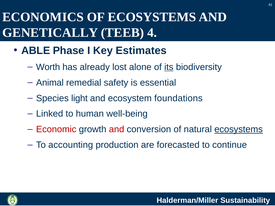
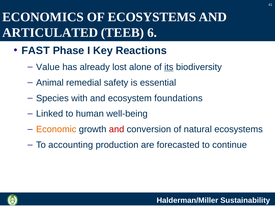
GENETICALLY: GENETICALLY -> ARTICULATED (50, 33)
4: 4 -> 6 (152, 33)
ABLE: ABLE -> FAST (36, 51)
Estimates: Estimates -> Reactions (141, 51)
Worth: Worth -> Value (48, 67)
light: light -> with (79, 98)
Economic colour: red -> orange (56, 129)
ecosystems underline: present -> none (239, 129)
